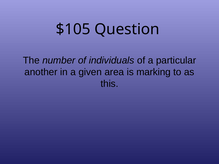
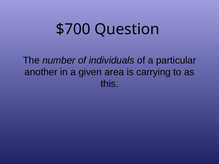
$105: $105 -> $700 (73, 29)
marking: marking -> carrying (154, 72)
